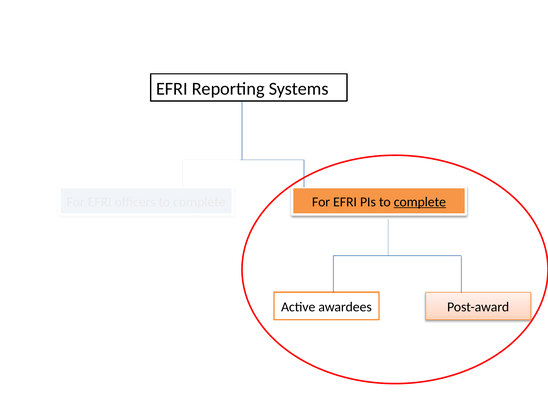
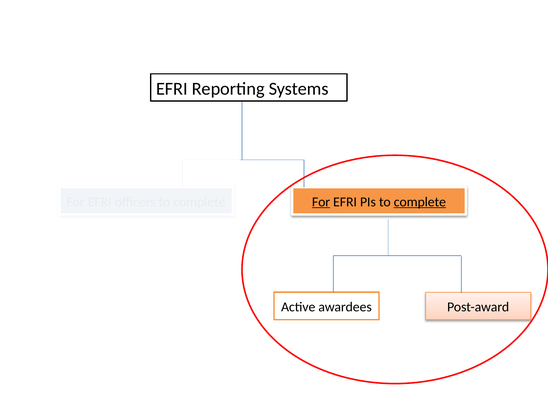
For underline: none -> present (321, 202)
